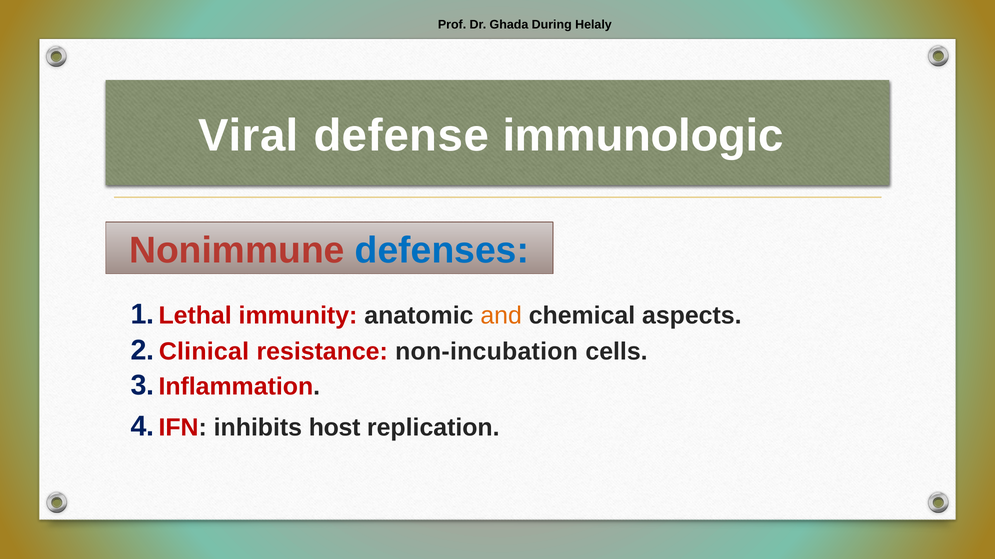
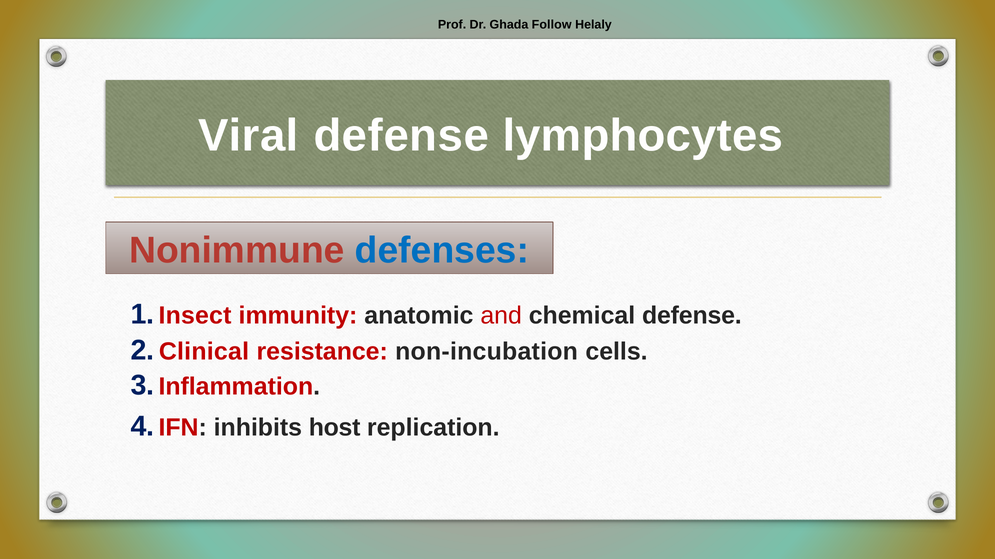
During: During -> Follow (552, 24)
immunologic: immunologic -> lymphocytes (643, 136)
Lethal: Lethal -> Insect (195, 316)
and colour: orange -> red (501, 316)
chemical aspects: aspects -> defense (692, 316)
